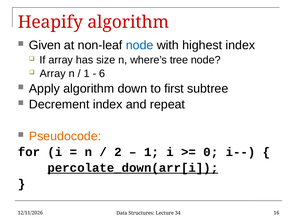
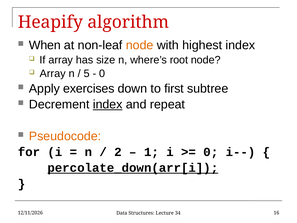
Given: Given -> When (45, 45)
node colour: blue -> orange (140, 45)
tree: tree -> root (179, 60)
1: 1 -> 5 (87, 74)
6: 6 -> 0 (102, 74)
Apply algorithm: algorithm -> exercises (89, 88)
index underline: none -> present (108, 104)
